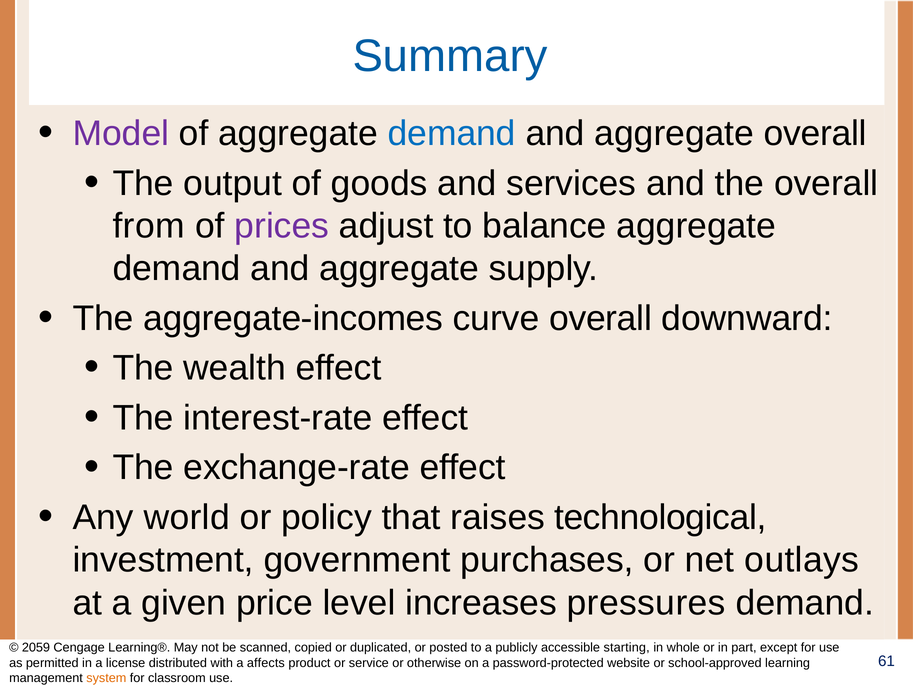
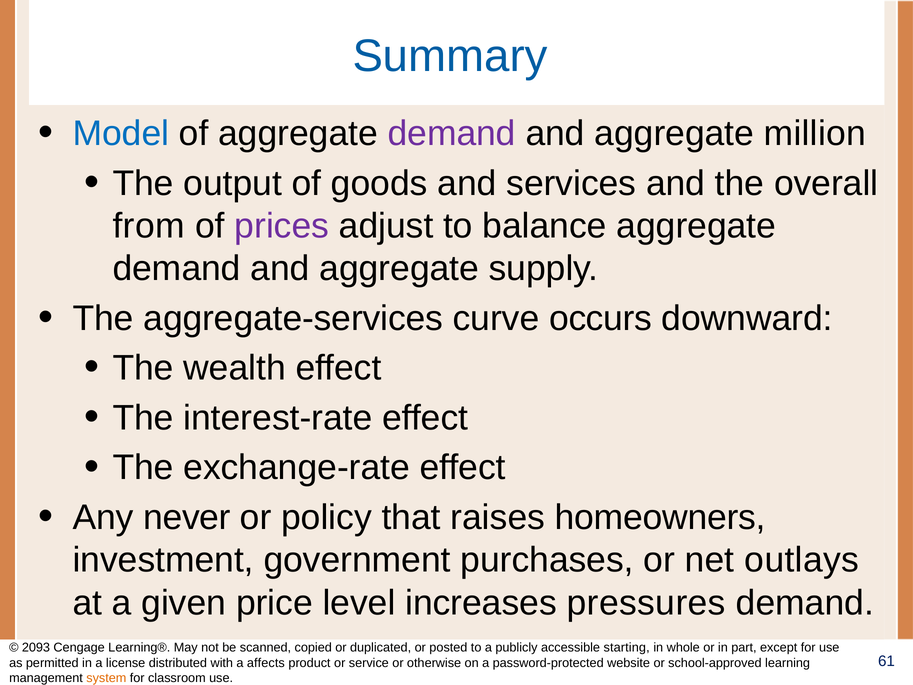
Model colour: purple -> blue (121, 134)
demand colour: blue -> purple (452, 134)
aggregate overall: overall -> million (815, 134)
aggregate-incomes: aggregate-incomes -> aggregate-services (293, 318)
curve overall: overall -> occurs (601, 318)
world: world -> never (187, 517)
technological: technological -> homeowners (660, 517)
2059: 2059 -> 2093 (36, 648)
